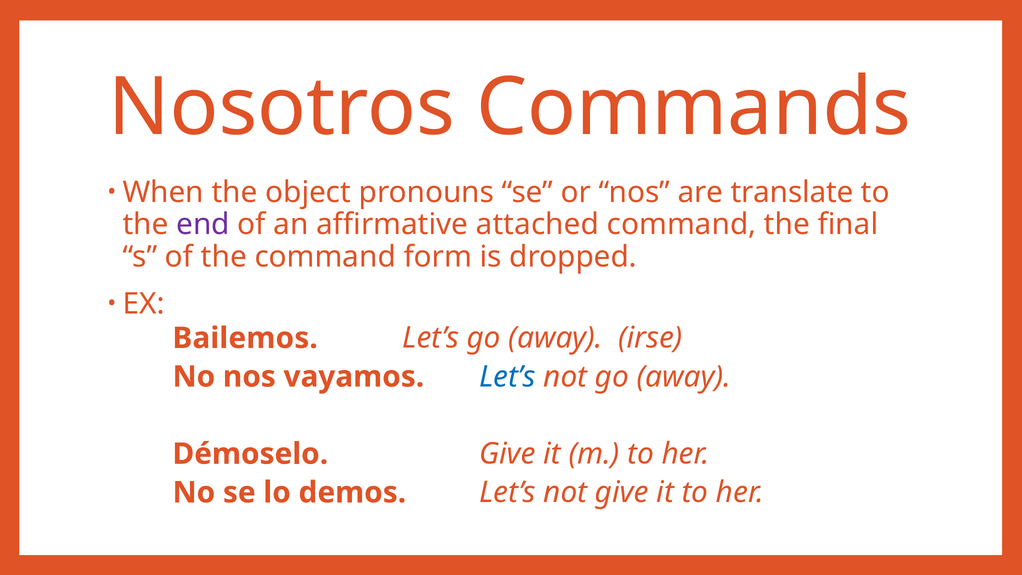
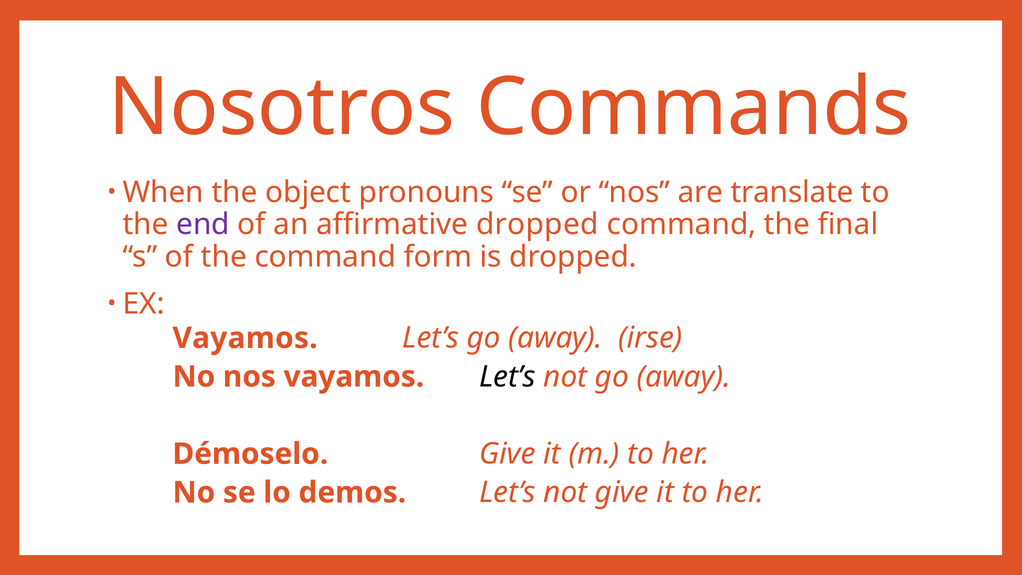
affirmative attached: attached -> dropped (537, 224)
Bailemos: Bailemos -> Vayamos (245, 338)
Let’s colour: blue -> black (507, 377)
